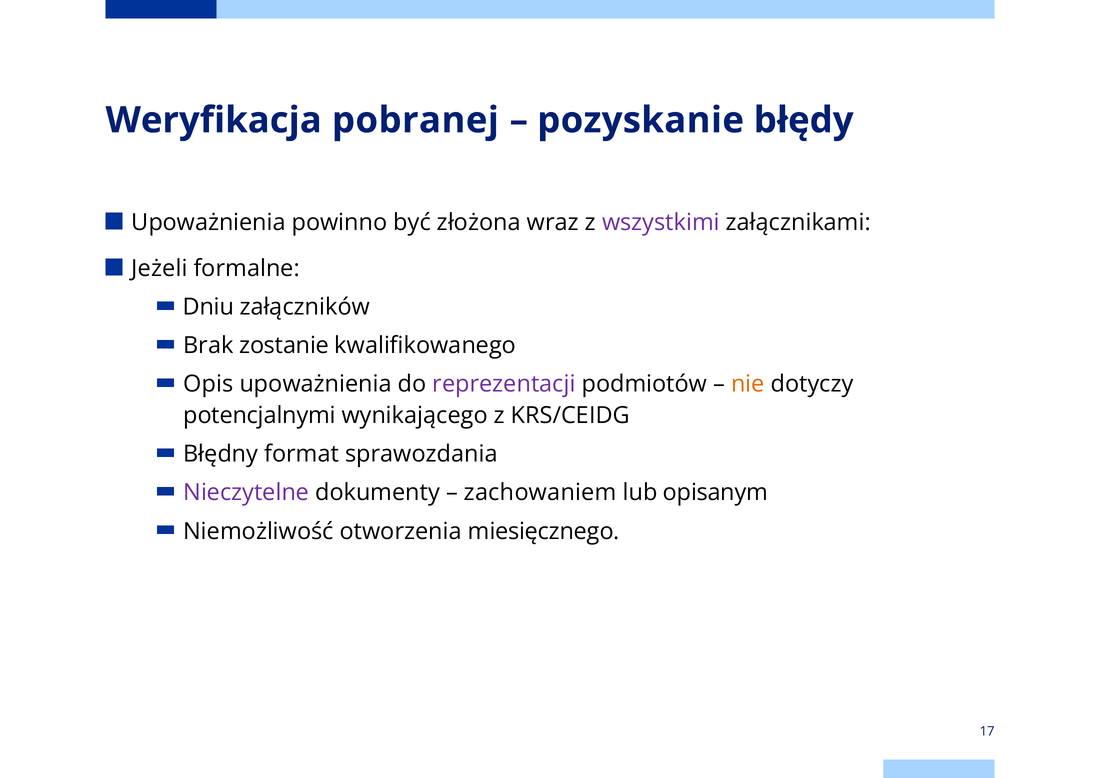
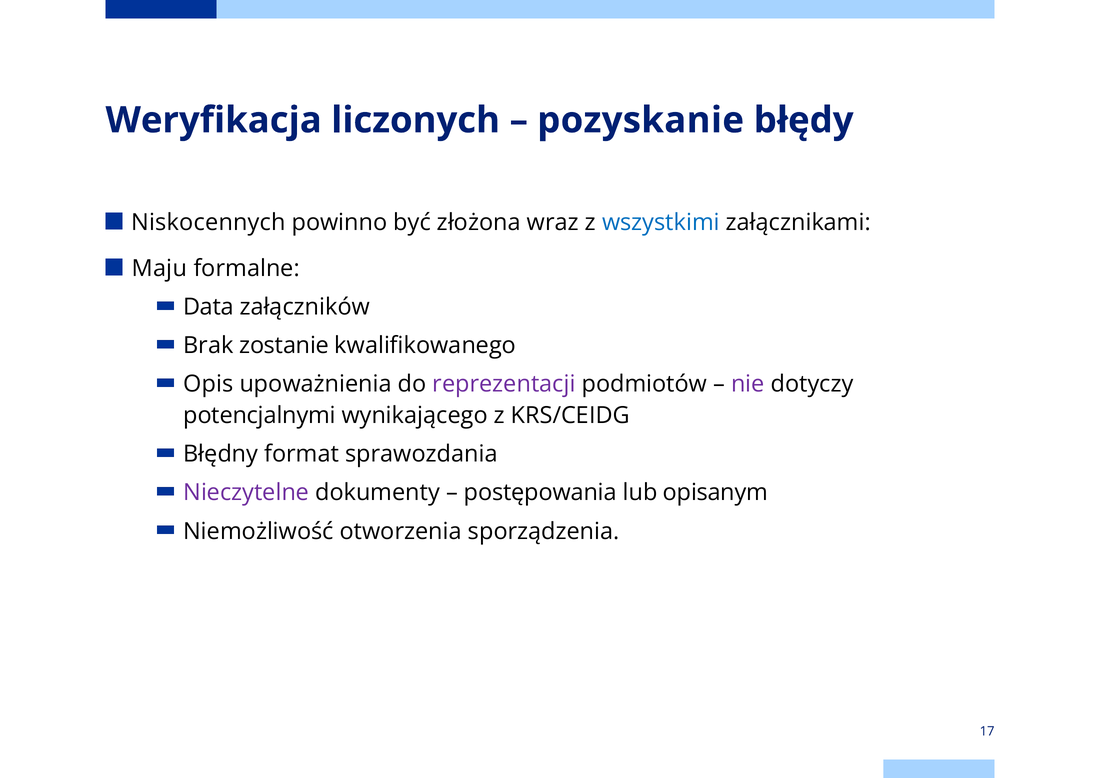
pobranej: pobranej -> liczonych (416, 120)
Upoważnienia: Upoważnienia -> Niskocennych (209, 223)
wszystkimi colour: purple -> blue (661, 223)
Jeżeli: Jeżeli -> Maju (159, 268)
Dniu: Dniu -> Data (209, 307)
nie colour: orange -> purple (748, 384)
zachowaniem: zachowaniem -> postępowania (540, 493)
miesięcznego: miesięcznego -> sporządzenia (544, 531)
